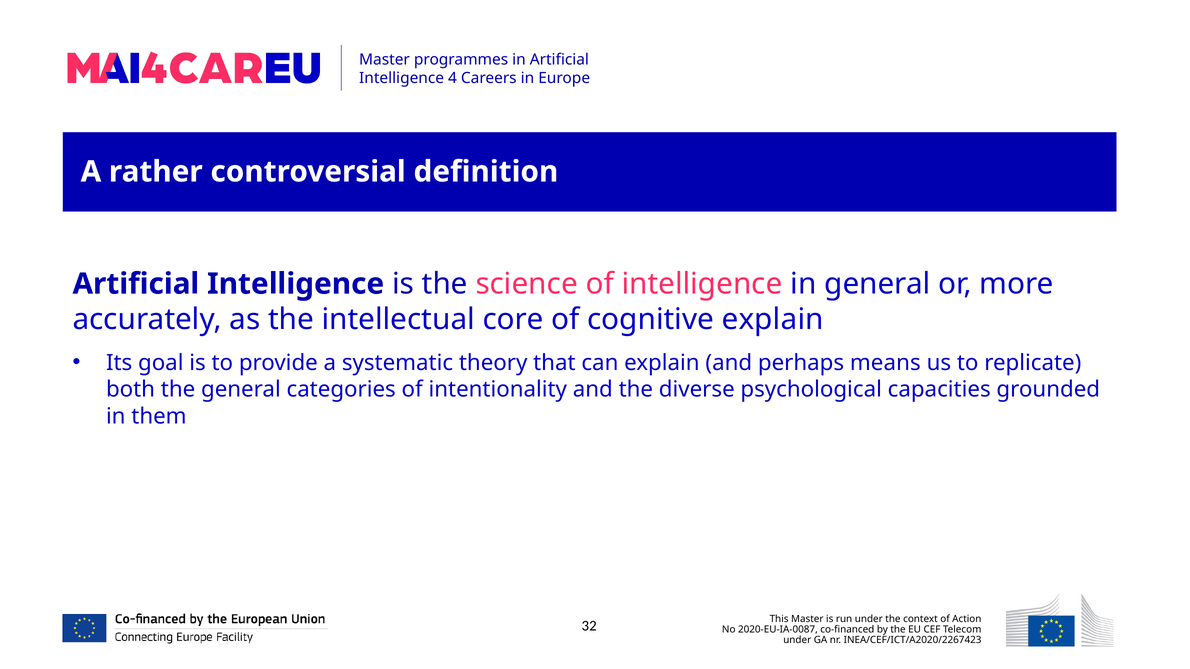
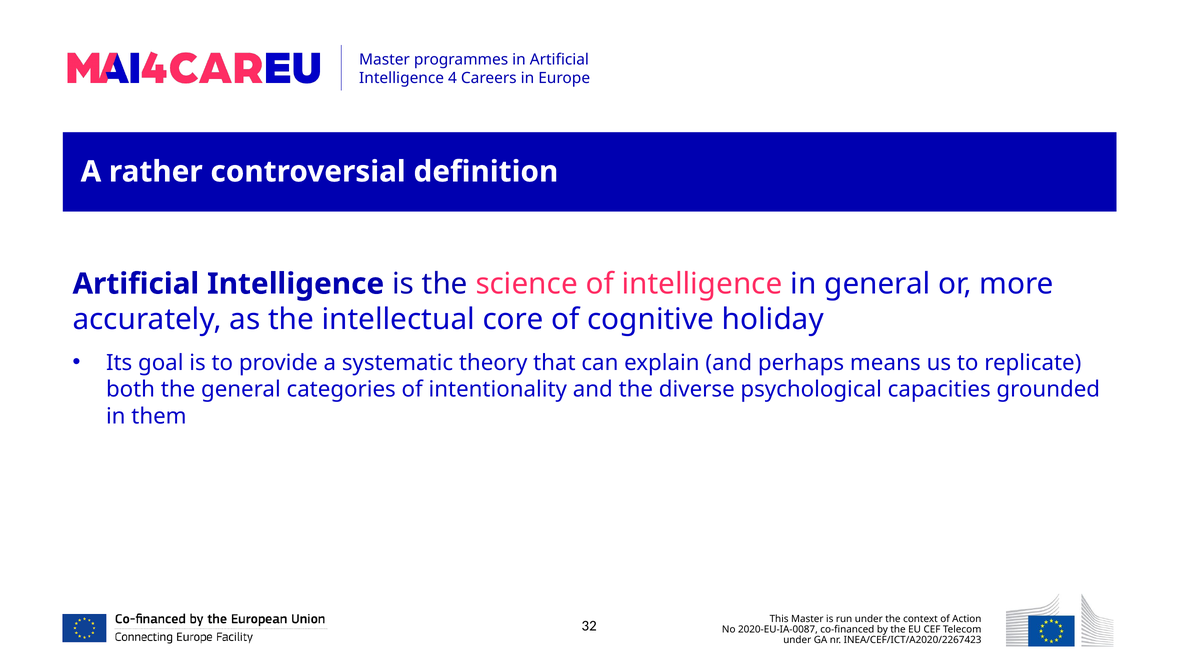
cognitive explain: explain -> holiday (773, 320)
